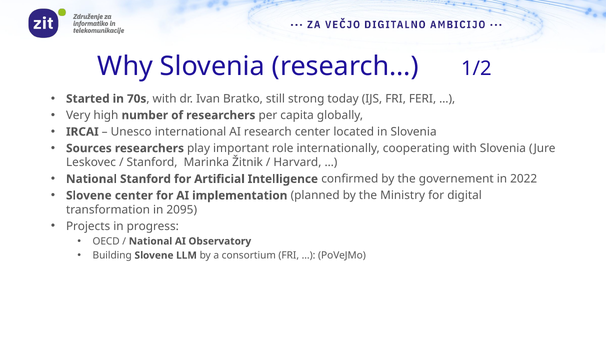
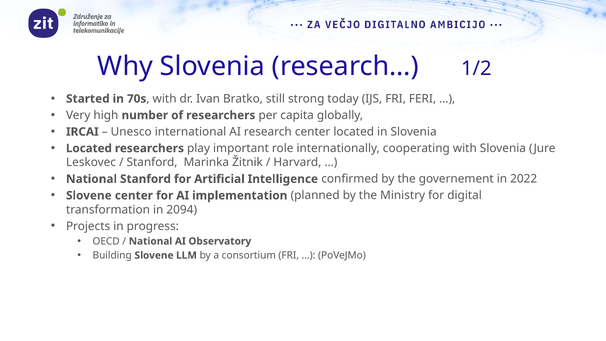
Sources: Sources -> Located (89, 148)
2095: 2095 -> 2094 (182, 210)
